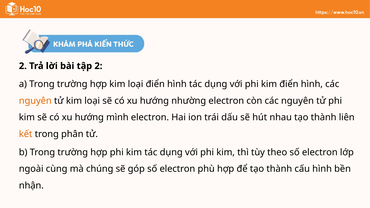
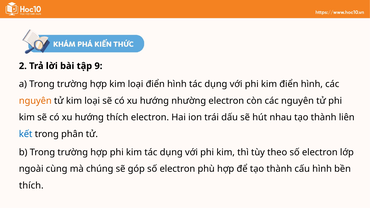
tập 2: 2 -> 9 (98, 66)
hướng mình: mình -> thích (117, 118)
kết colour: orange -> blue (26, 134)
nhận: nhận -> thích (31, 186)
